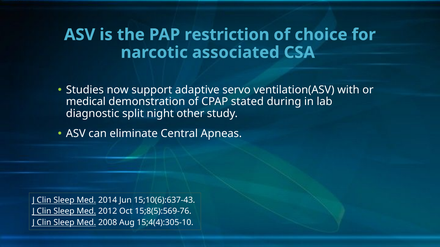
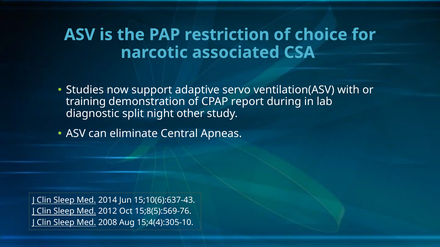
medical: medical -> training (86, 102)
stated: stated -> report (247, 102)
